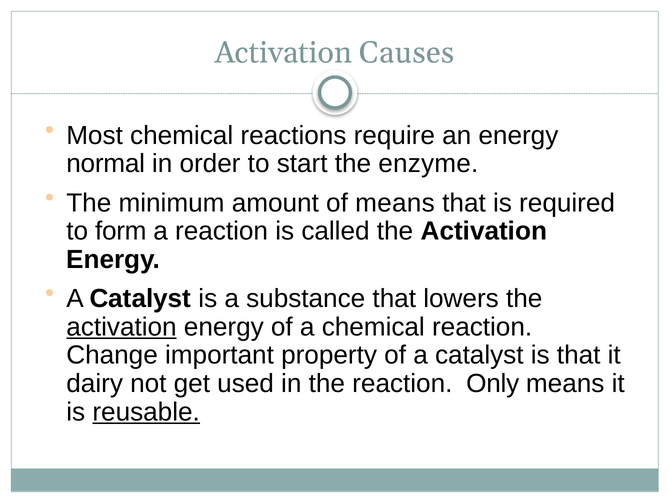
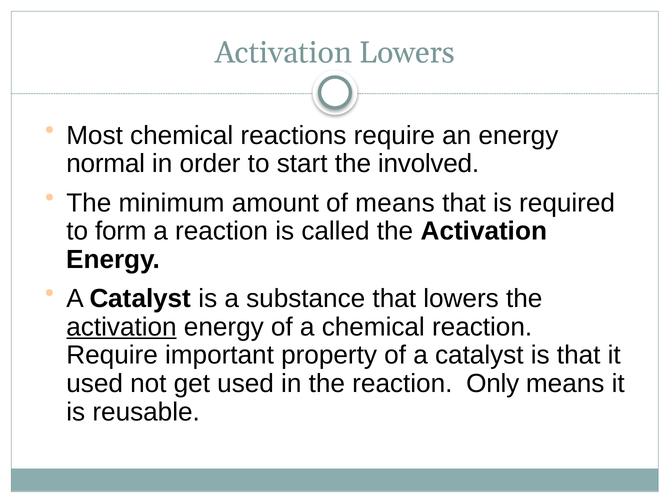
Activation Causes: Causes -> Lowers (407, 53)
enzyme: enzyme -> involved (429, 164)
Change: Change -> Require (112, 355)
dairy: dairy -> used (95, 383)
reusable underline: present -> none (146, 411)
